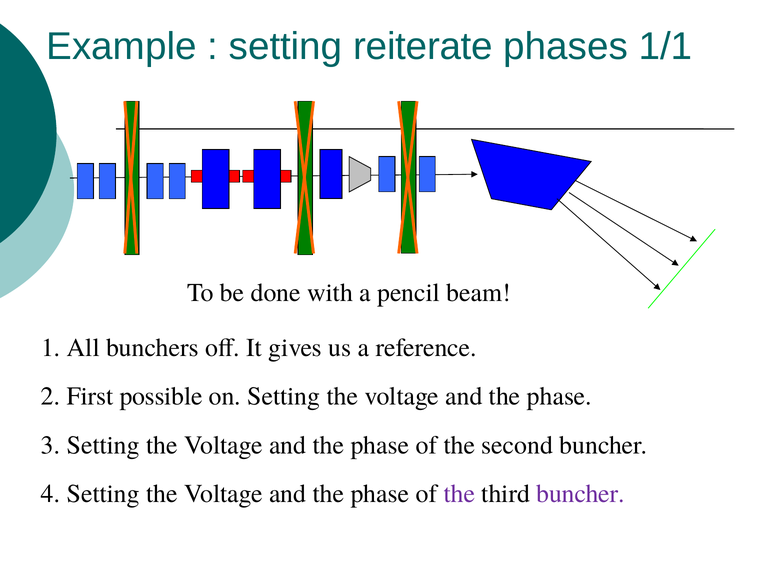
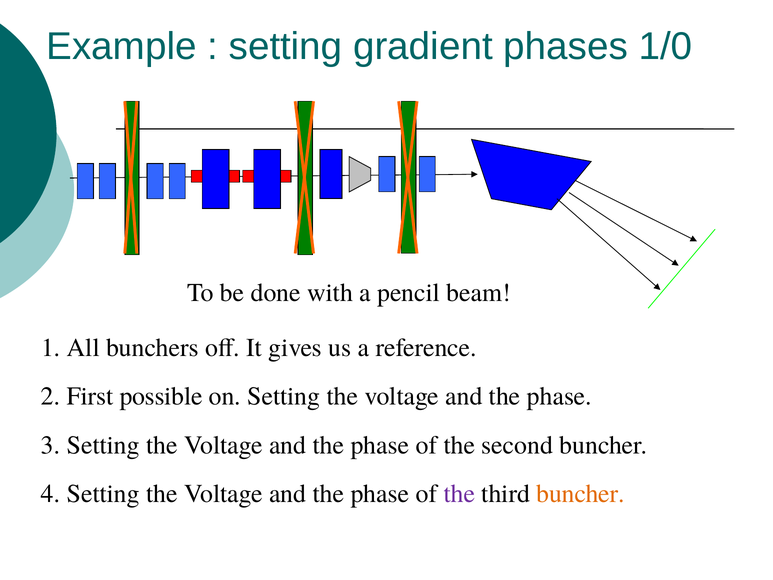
reiterate: reiterate -> gradient (423, 46)
1/1: 1/1 -> 1/0 (666, 46)
buncher colour: purple -> orange (581, 494)
